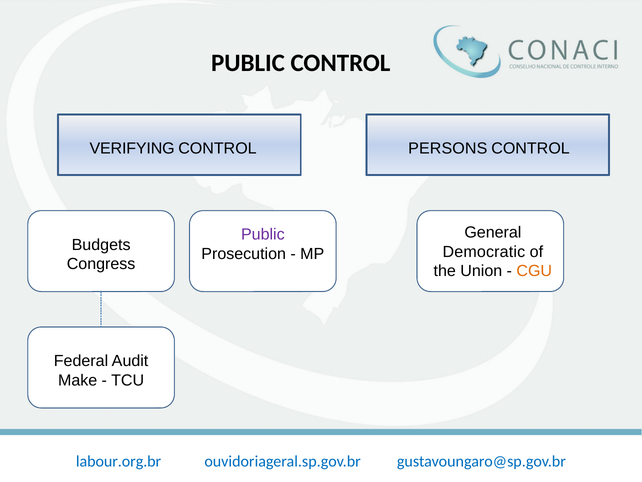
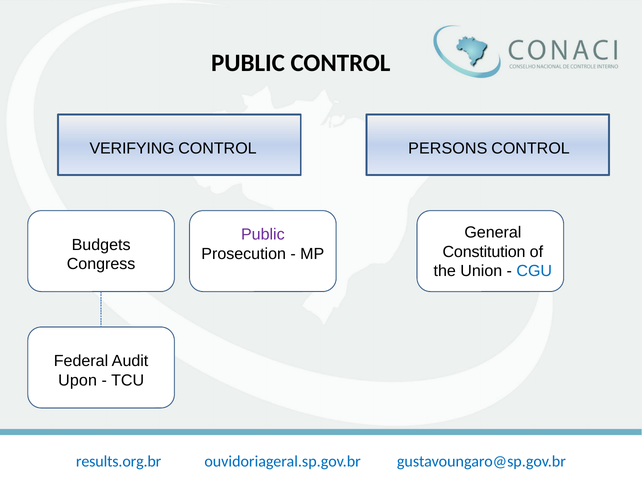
Democratic: Democratic -> Constitution (484, 252)
CGU colour: orange -> blue (534, 271)
Make: Make -> Upon (78, 380)
labour.org.br: labour.org.br -> results.org.br (119, 461)
